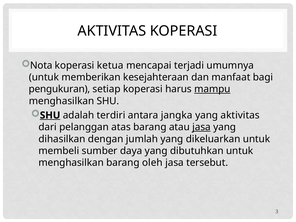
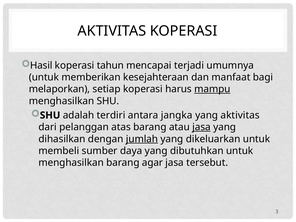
Nota: Nota -> Hasil (41, 65)
ketua: ketua -> tahun (110, 65)
pengukuran: pengukuran -> melaporkan (59, 89)
SHU underline: present -> none (50, 115)
jumlah underline: none -> present (142, 139)
oleh: oleh -> agar (152, 163)
